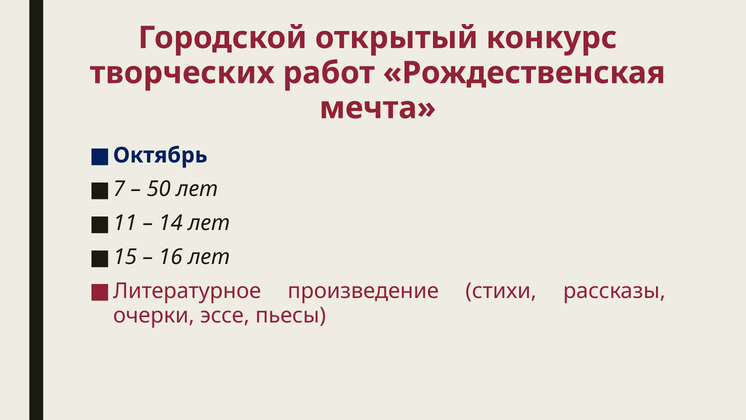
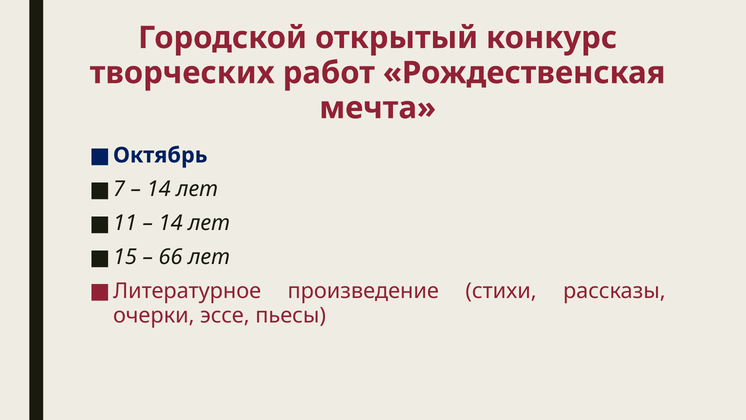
50: 50 -> 14 (159, 189)
16: 16 -> 66 (171, 257)
